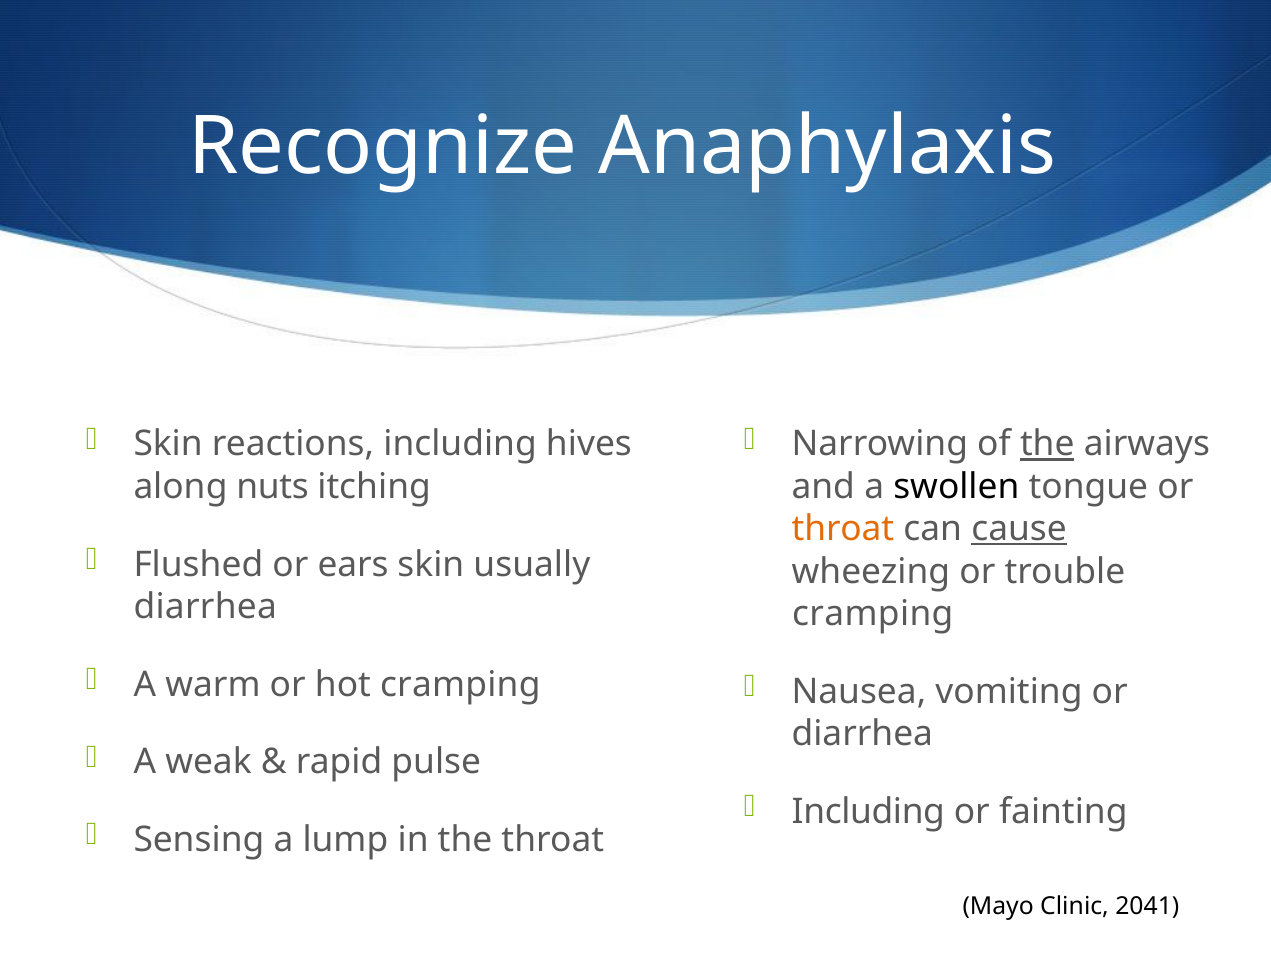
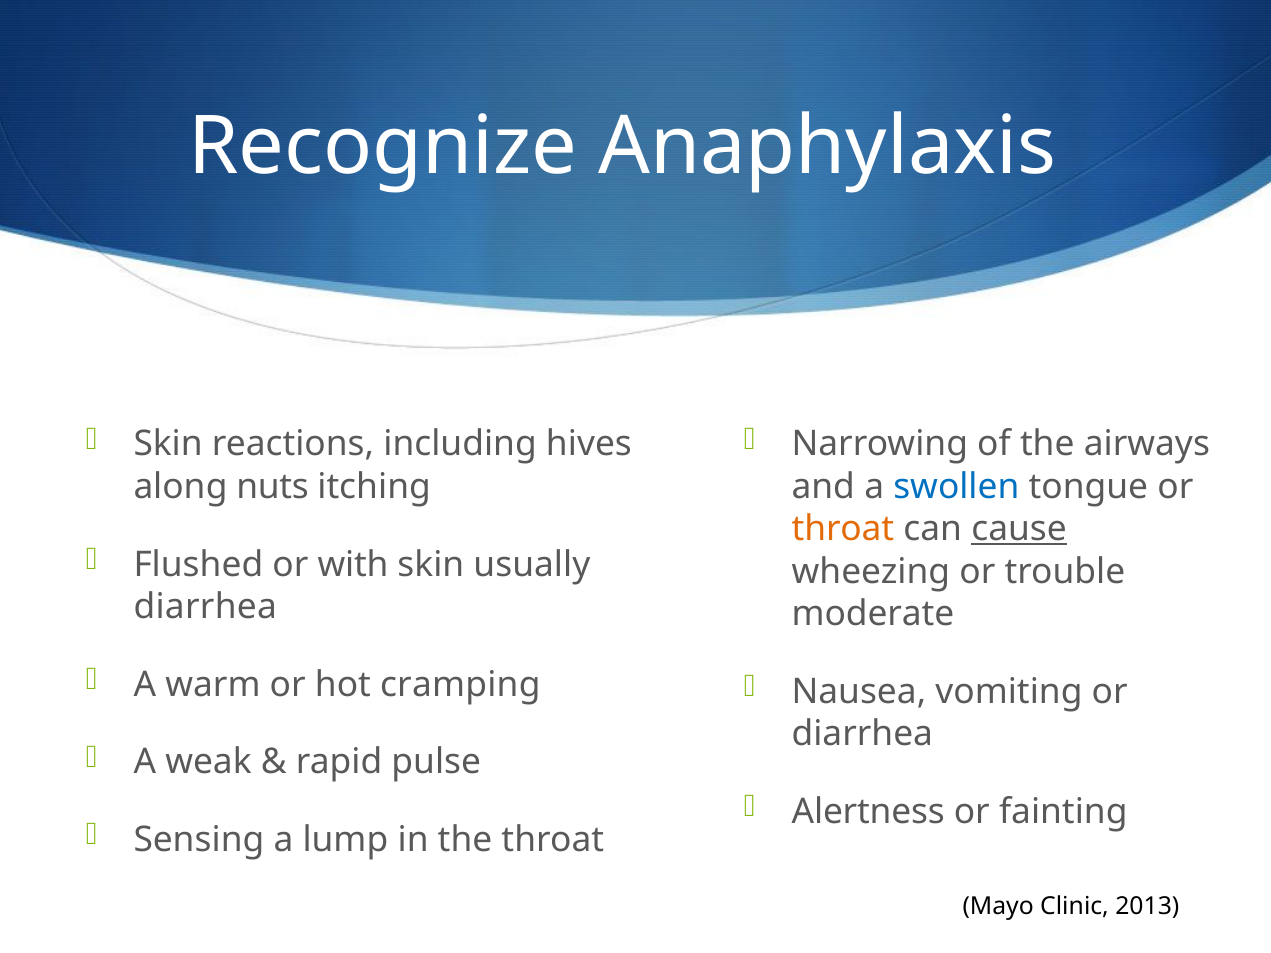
the underline: present -> none (1047, 444)
swollen colour: black -> blue (956, 487)
ears: ears -> with (353, 564)
cramping: cramping -> moderate (873, 614)
Including: Including -> Alertness (868, 812)
2041: 2041 -> 2013 (1147, 907)
